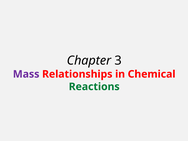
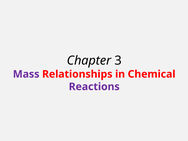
Reactions colour: green -> purple (94, 87)
